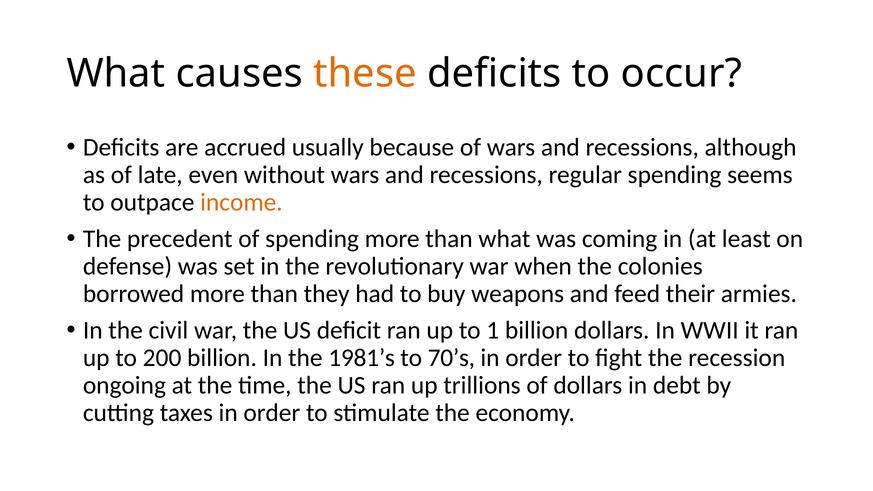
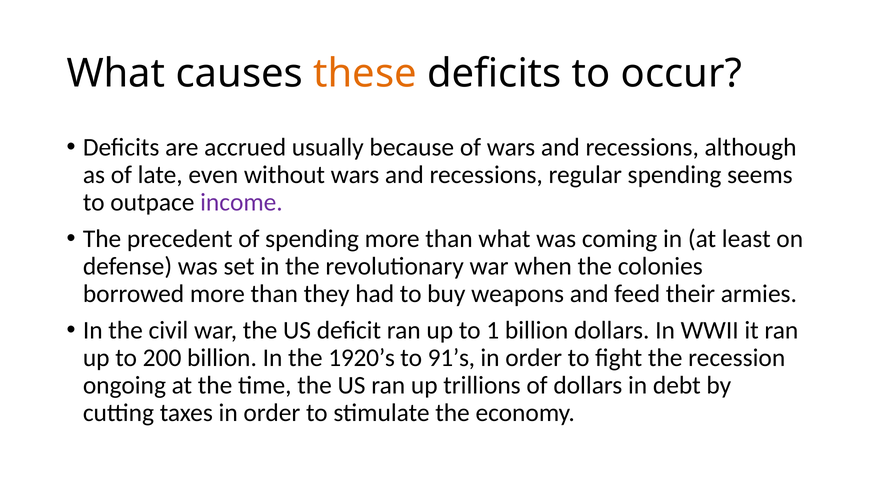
income colour: orange -> purple (241, 202)
1981’s: 1981’s -> 1920’s (362, 358)
70’s: 70’s -> 91’s (451, 358)
